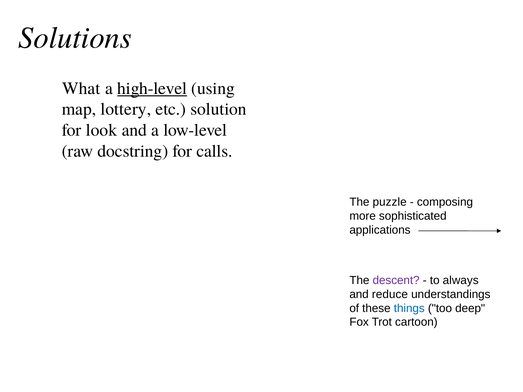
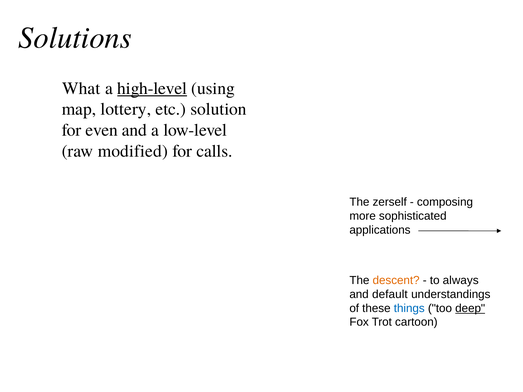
look: look -> even (102, 130)
docstring: docstring -> modified (133, 151)
puzzle: puzzle -> zerself (390, 202)
descent colour: purple -> orange (396, 281)
reduce: reduce -> default (390, 294)
deep underline: none -> present (470, 308)
